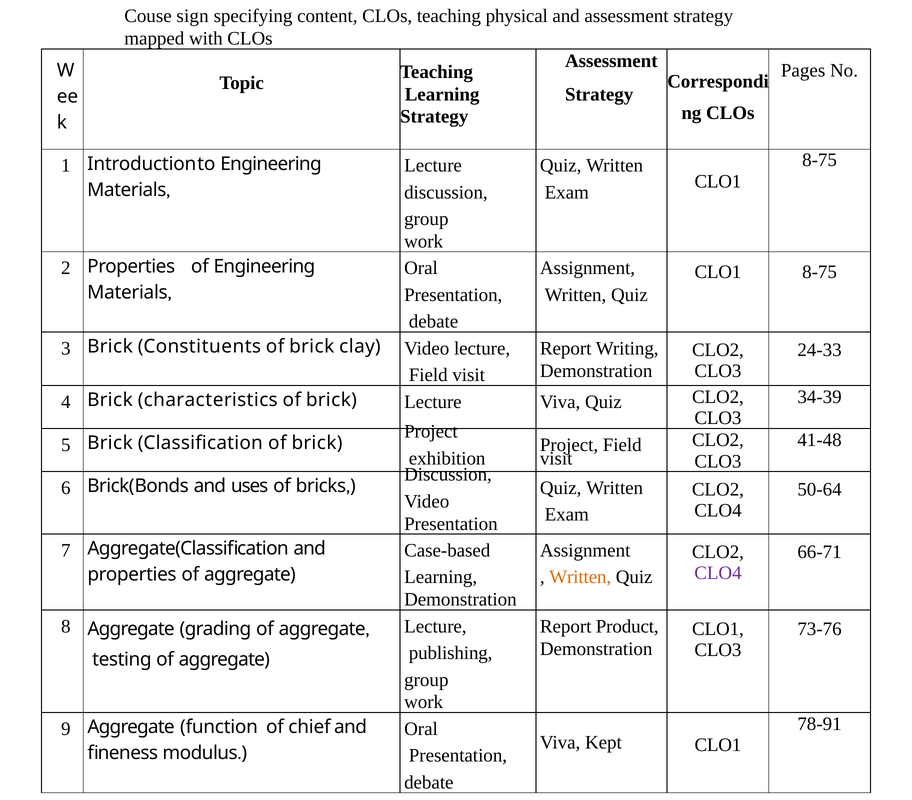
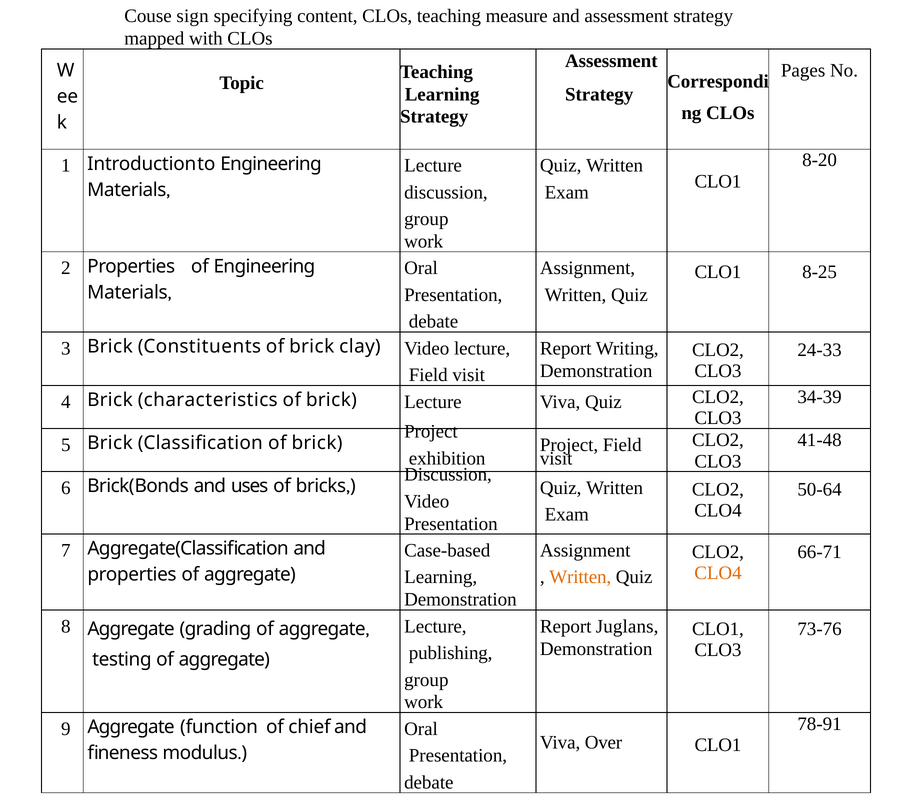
physical: physical -> measure (517, 16)
8-75: 8-75 -> 8-20 (820, 160)
8-75: 8-75 -> 8-25 (820, 272)
CLO4 colour: purple -> orange (718, 573)
Product: Product -> Juglans (627, 626)
Kept: Kept -> Over (603, 742)
